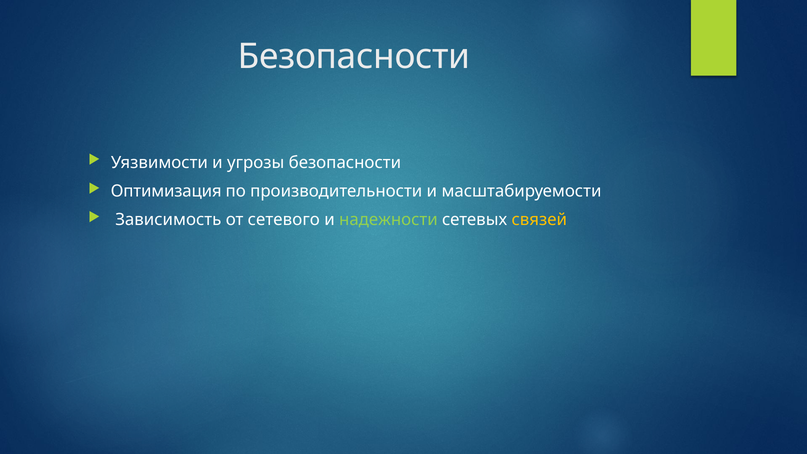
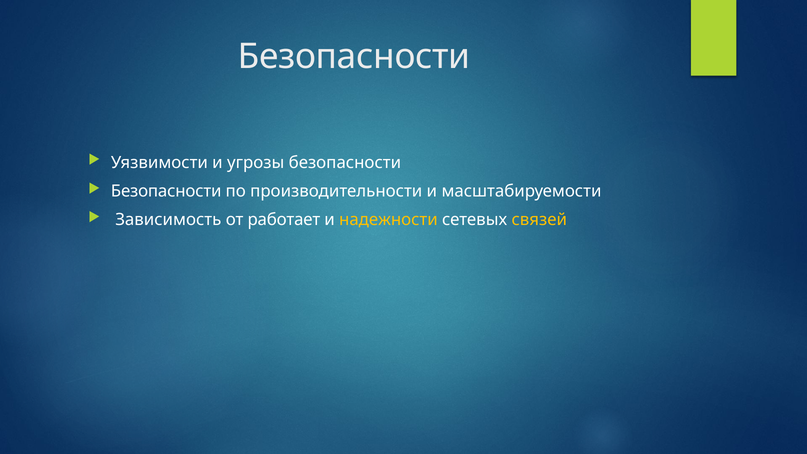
Оптимизация: Оптимизация -> Безопасности (166, 191)
сетевого: сетевого -> работает (284, 220)
надежности colour: light green -> yellow (388, 220)
